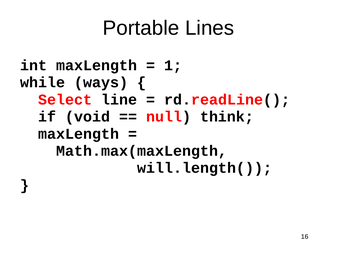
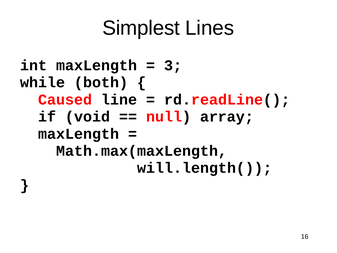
Portable: Portable -> Simplest (141, 28)
1: 1 -> 3 (173, 65)
ways: ways -> both (101, 82)
Select: Select -> Caused (65, 100)
think: think -> array (227, 117)
